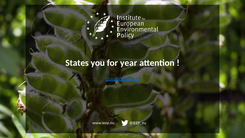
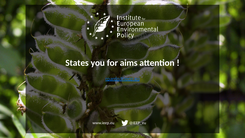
year: year -> aims (129, 63)
